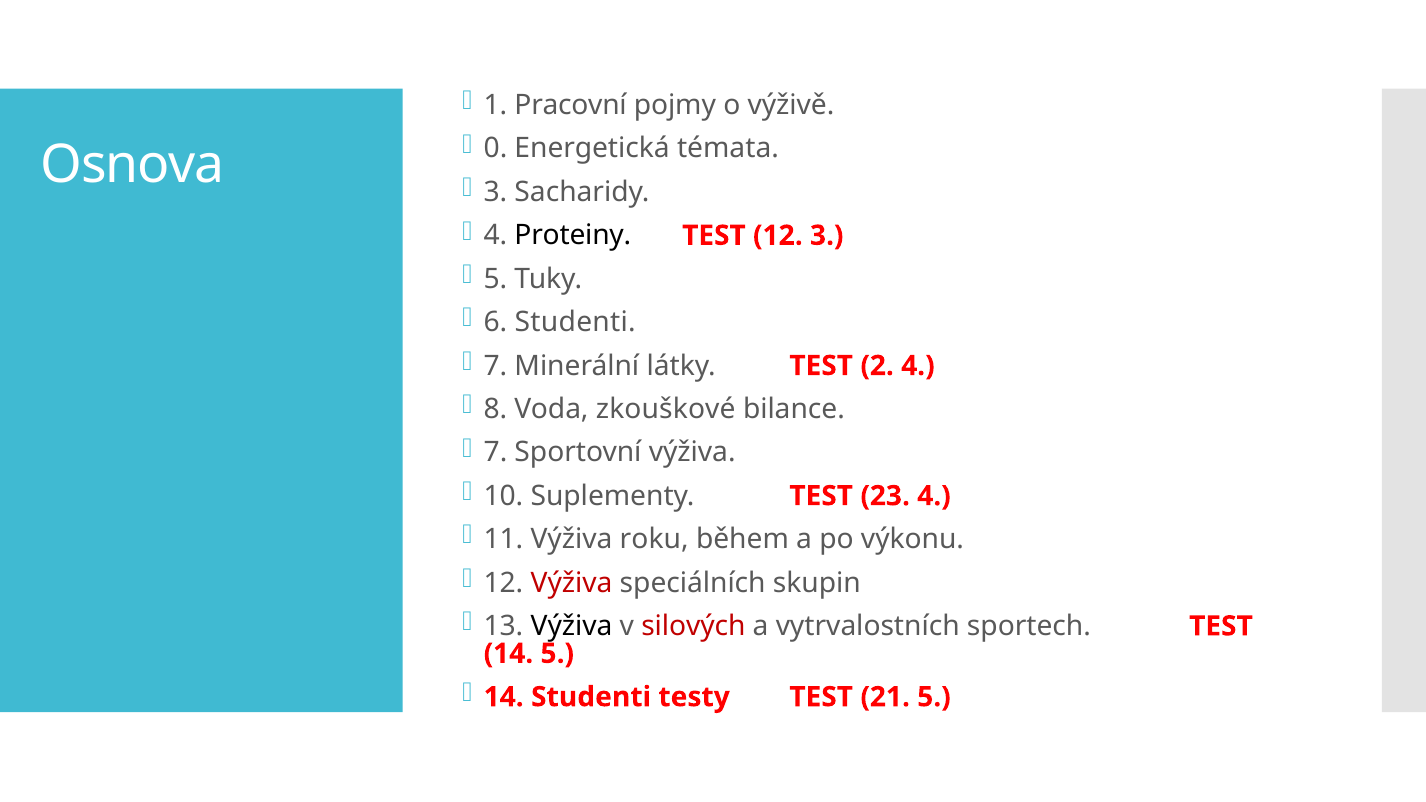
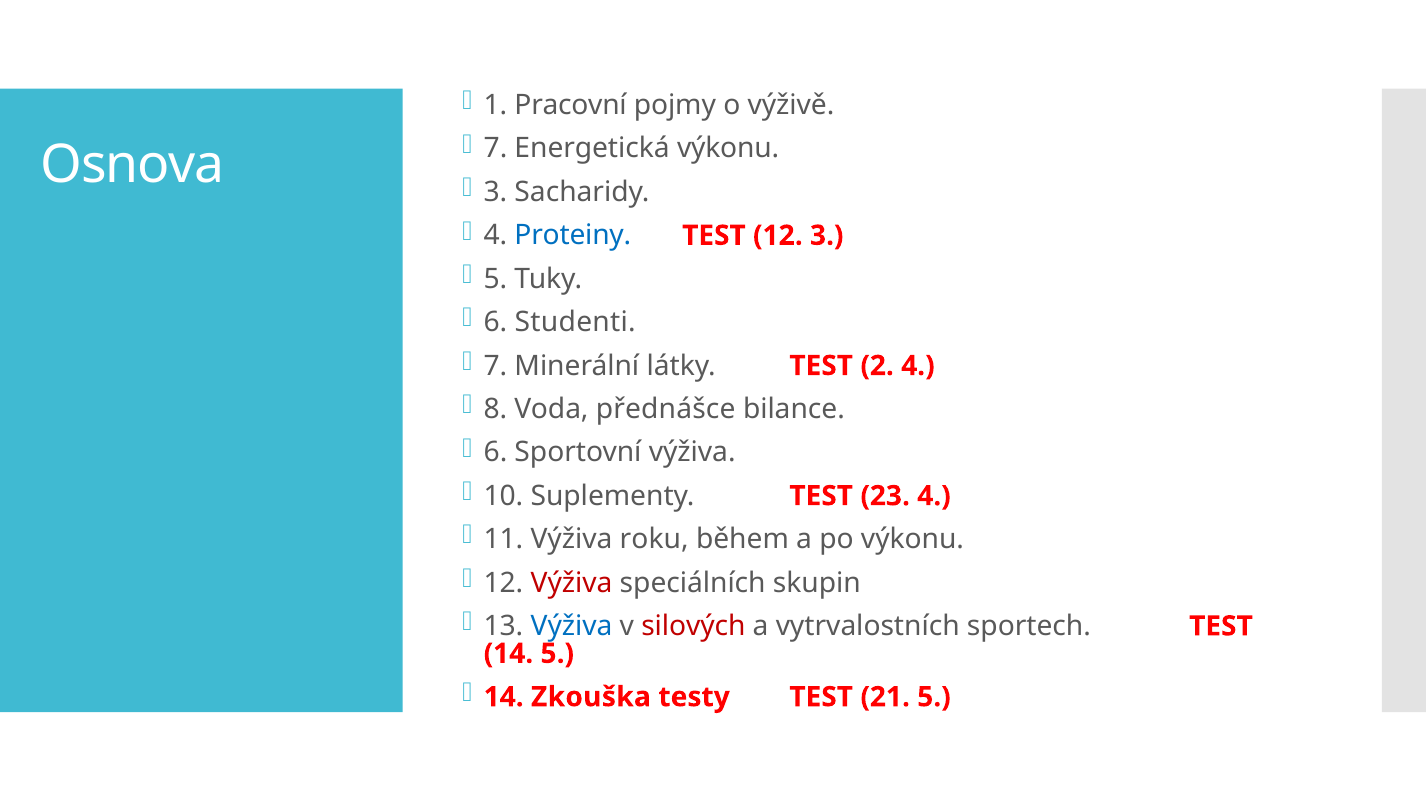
0: 0 -> 7 (495, 149)
Energetická témata: témata -> výkonu (728, 149)
Proteiny colour: black -> blue (573, 236)
zkouškové: zkouškové -> přednášce (666, 409)
7: 7 -> 6 (495, 453)
Výživa colour: black -> blue (572, 626)
14 Studenti: Studenti -> Zkouška (591, 697)
